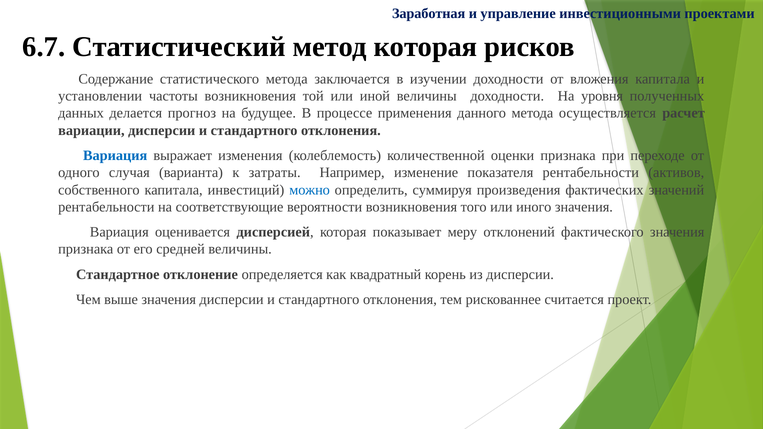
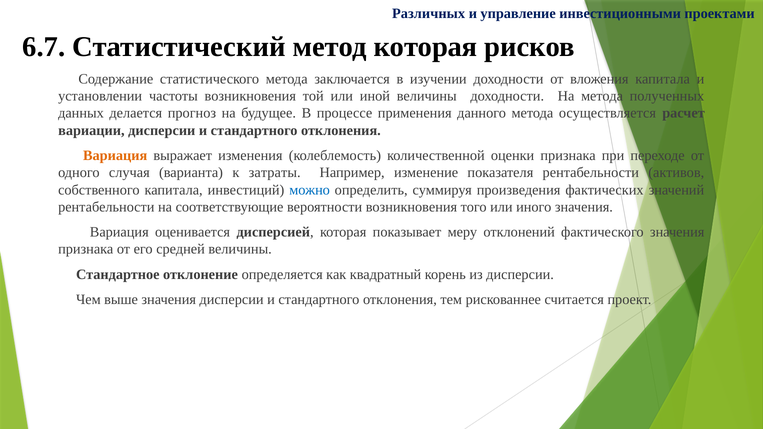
Заработная: Заработная -> Различных (429, 14)
На уровня: уровня -> метода (602, 96)
Вариация colour: blue -> orange (115, 156)
